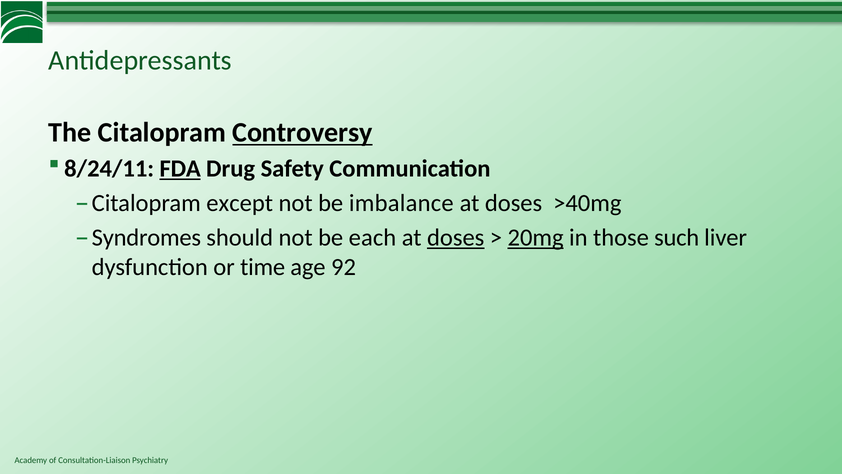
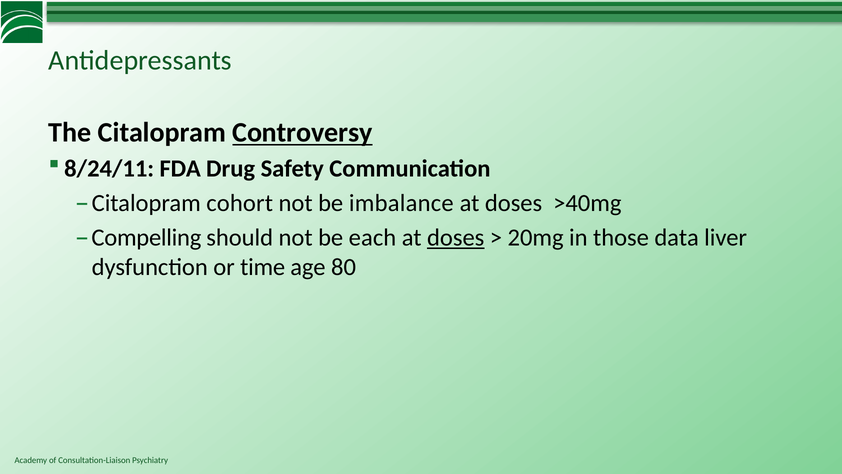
FDA underline: present -> none (180, 169)
except: except -> cohort (240, 203)
Syndromes: Syndromes -> Compelling (146, 237)
20mg underline: present -> none (536, 237)
such: such -> data (677, 237)
92: 92 -> 80 (344, 267)
